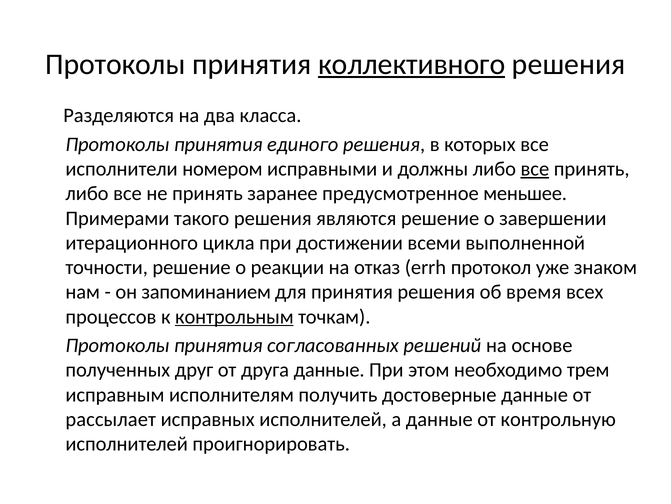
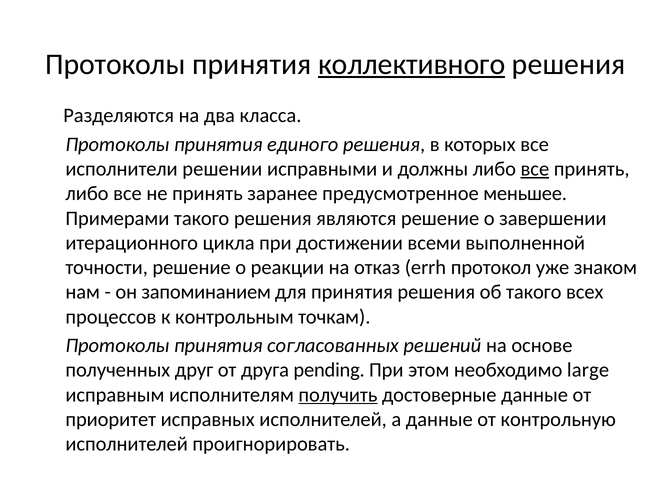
номером: номером -> решении (222, 169)
об время: время -> такого (534, 292)
контрольным underline: present -> none (234, 316)
друга данные: данные -> pending (329, 370)
трем: трем -> large (588, 370)
получить underline: none -> present (338, 394)
рассылает: рассылает -> приоритет (111, 419)
